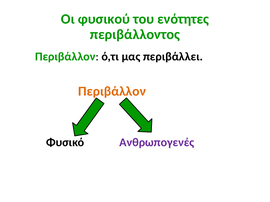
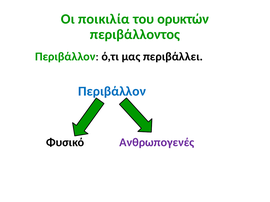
φυσικού: φυσικού -> ποικιλία (104, 19)
ενότητες: ενότητες -> ορυκτών (183, 19)
Περιβάλλον colour: orange -> blue (112, 92)
